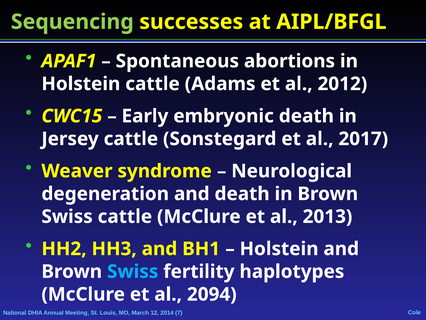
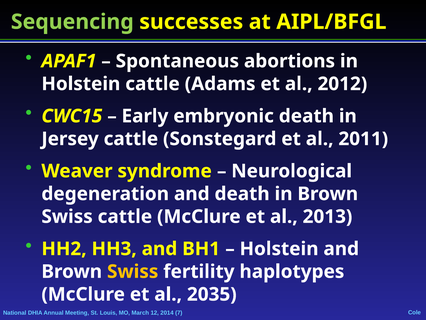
2017: 2017 -> 2011 (363, 139)
Swiss colour: light blue -> yellow (133, 271)
2094: 2094 -> 2035 (212, 294)
